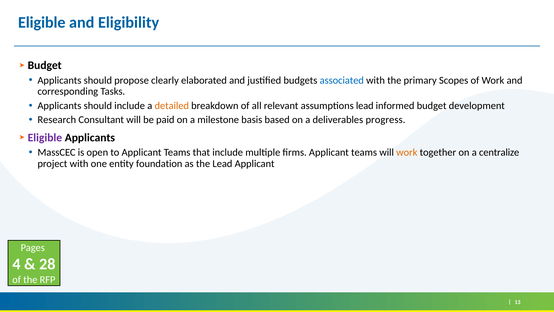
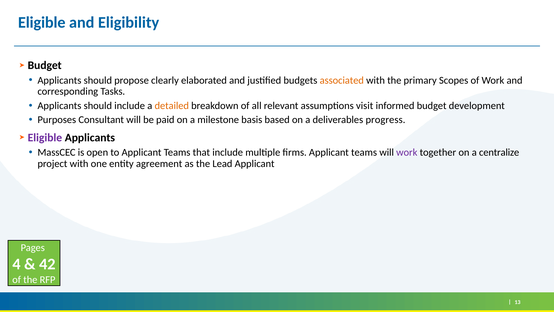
associated colour: blue -> orange (342, 80)
assumptions lead: lead -> visit (365, 106)
Research: Research -> Purposes (57, 120)
work colour: orange -> purple (407, 152)
foundation: foundation -> agreement (159, 163)
28: 28 -> 42 (47, 264)
